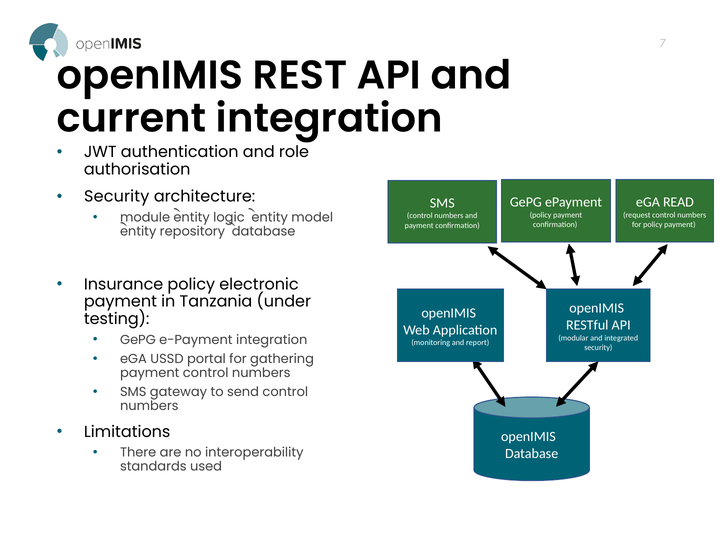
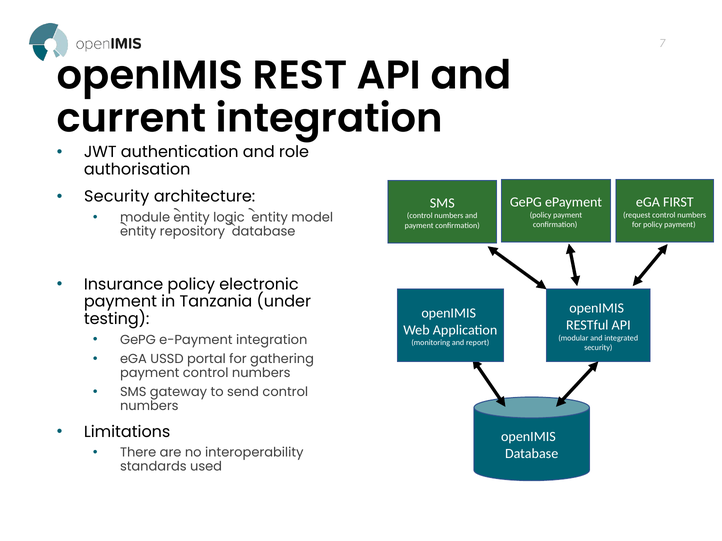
READ: READ -> FIRST (678, 202)
